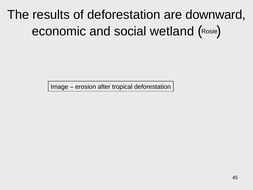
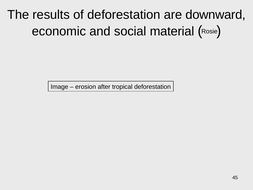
wetland: wetland -> material (172, 31)
